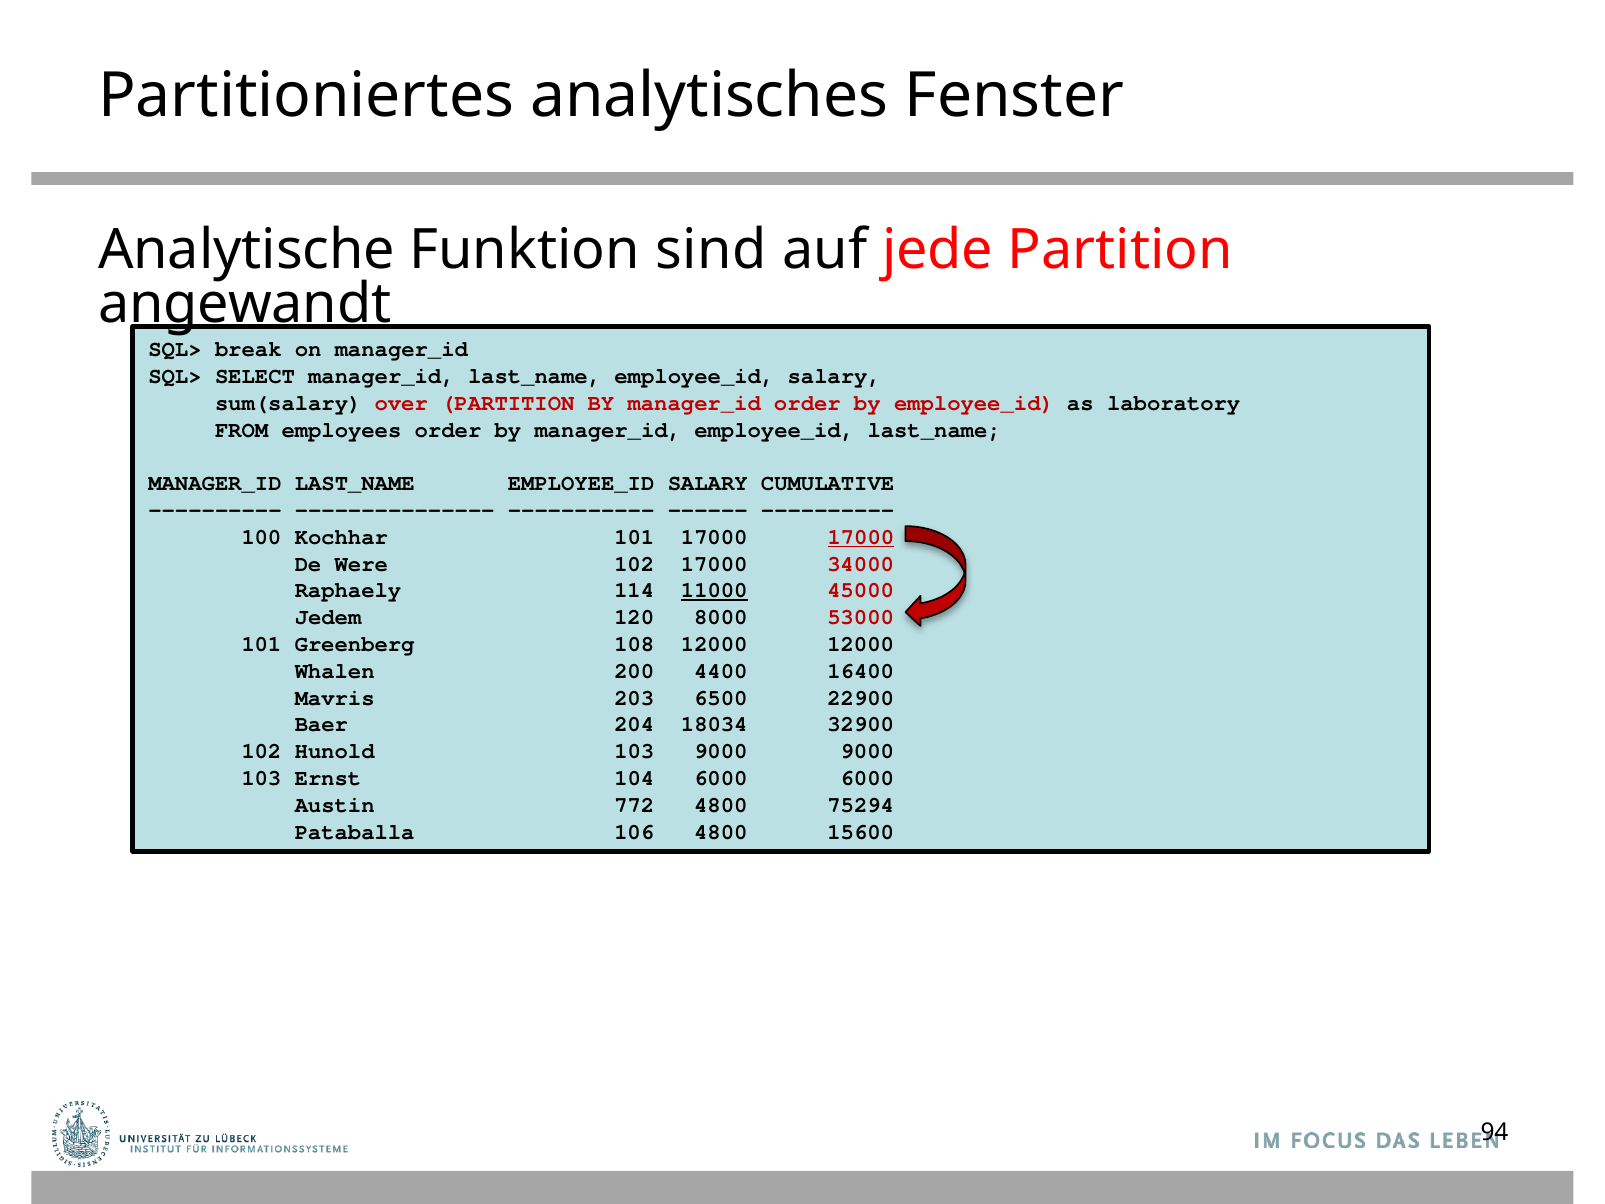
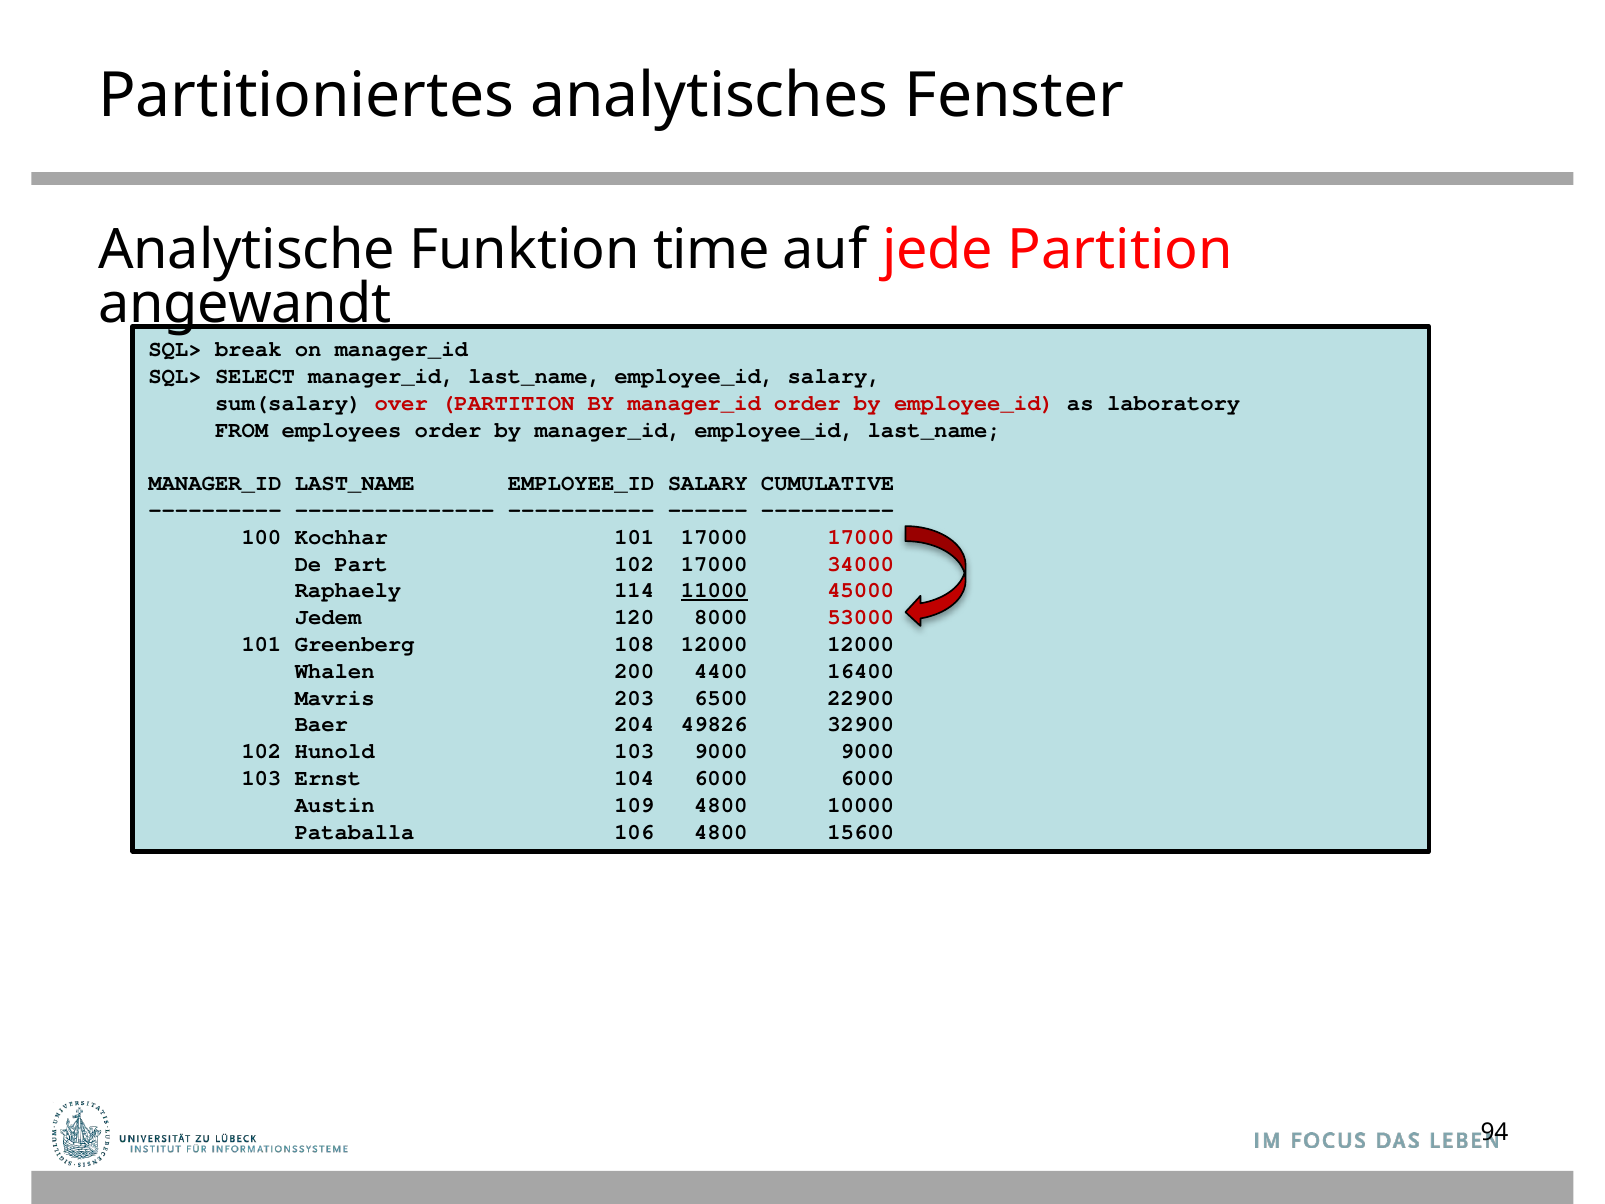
sind: sind -> time (711, 250)
17000 underline: present -> none (861, 537)
Were: Were -> Part (361, 564)
18034: 18034 -> 49826 (714, 724)
772: 772 -> 109 (634, 805)
75294: 75294 -> 10000 (861, 805)
